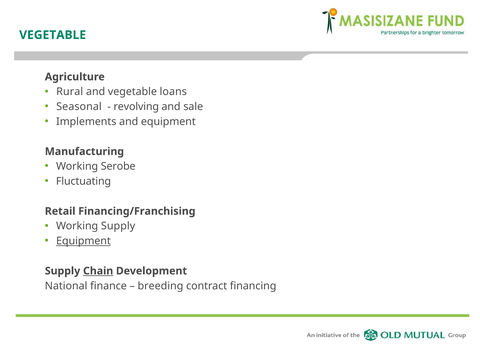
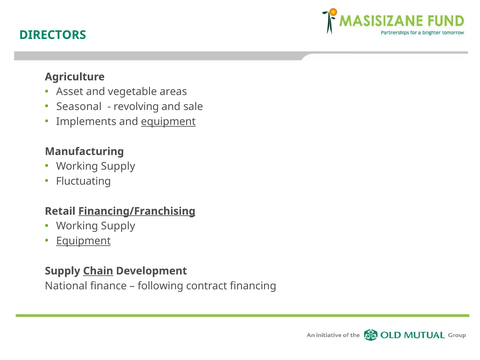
VEGETABLE: VEGETABLE -> DIRECTORS (53, 35)
Rural: Rural -> Asset (70, 92)
loans: loans -> areas (173, 92)
equipment underline: none -> present (168, 122)
Serobe: Serobe -> Supply (118, 166)
Financing/Franchising underline: none -> present (137, 211)
breeding: breeding -> following (161, 286)
